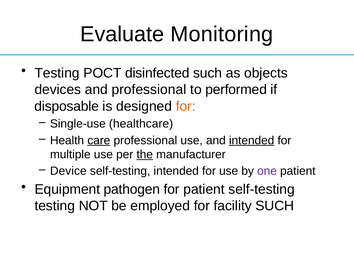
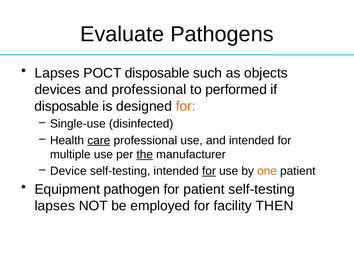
Monitoring: Monitoring -> Pathogens (222, 34)
Testing: Testing -> Lapses (57, 73)
POCT disinfected: disinfected -> disposable (157, 73)
healthcare: healthcare -> disinfected (141, 124)
intended underline: present -> none (252, 140)
for underline: none -> present (209, 171)
one colour: purple -> orange (267, 171)
testing: testing -> lapses (55, 206)
facility SUCH: SUCH -> THEN (275, 206)
